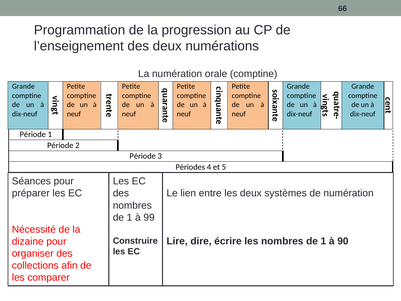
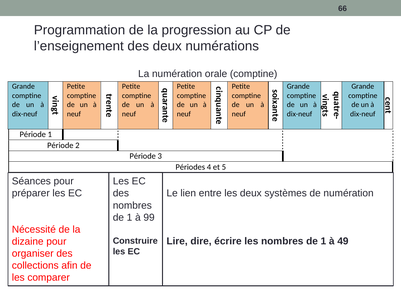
90: 90 -> 49 (343, 241)
